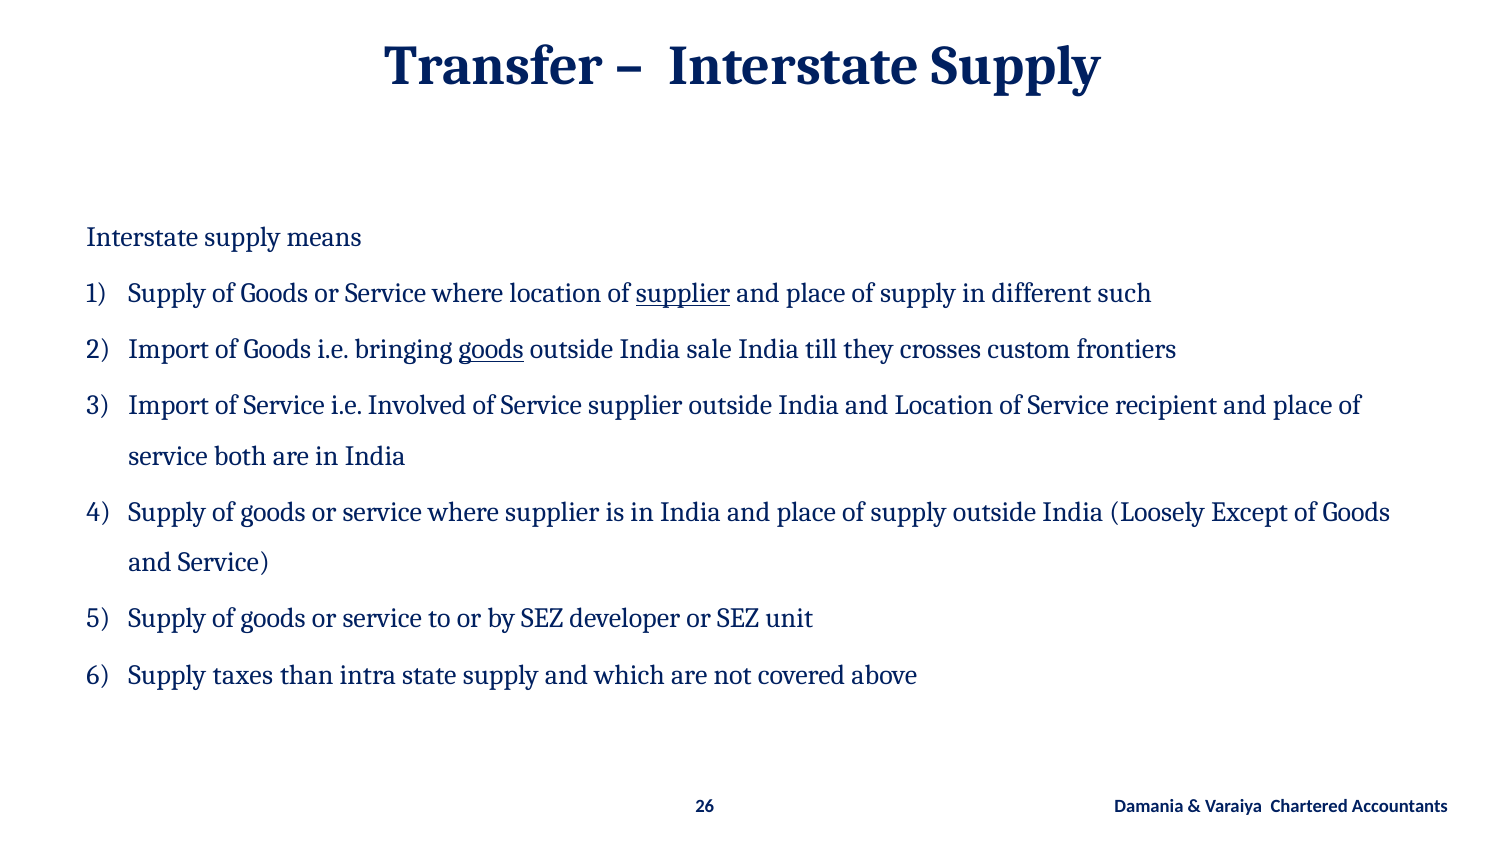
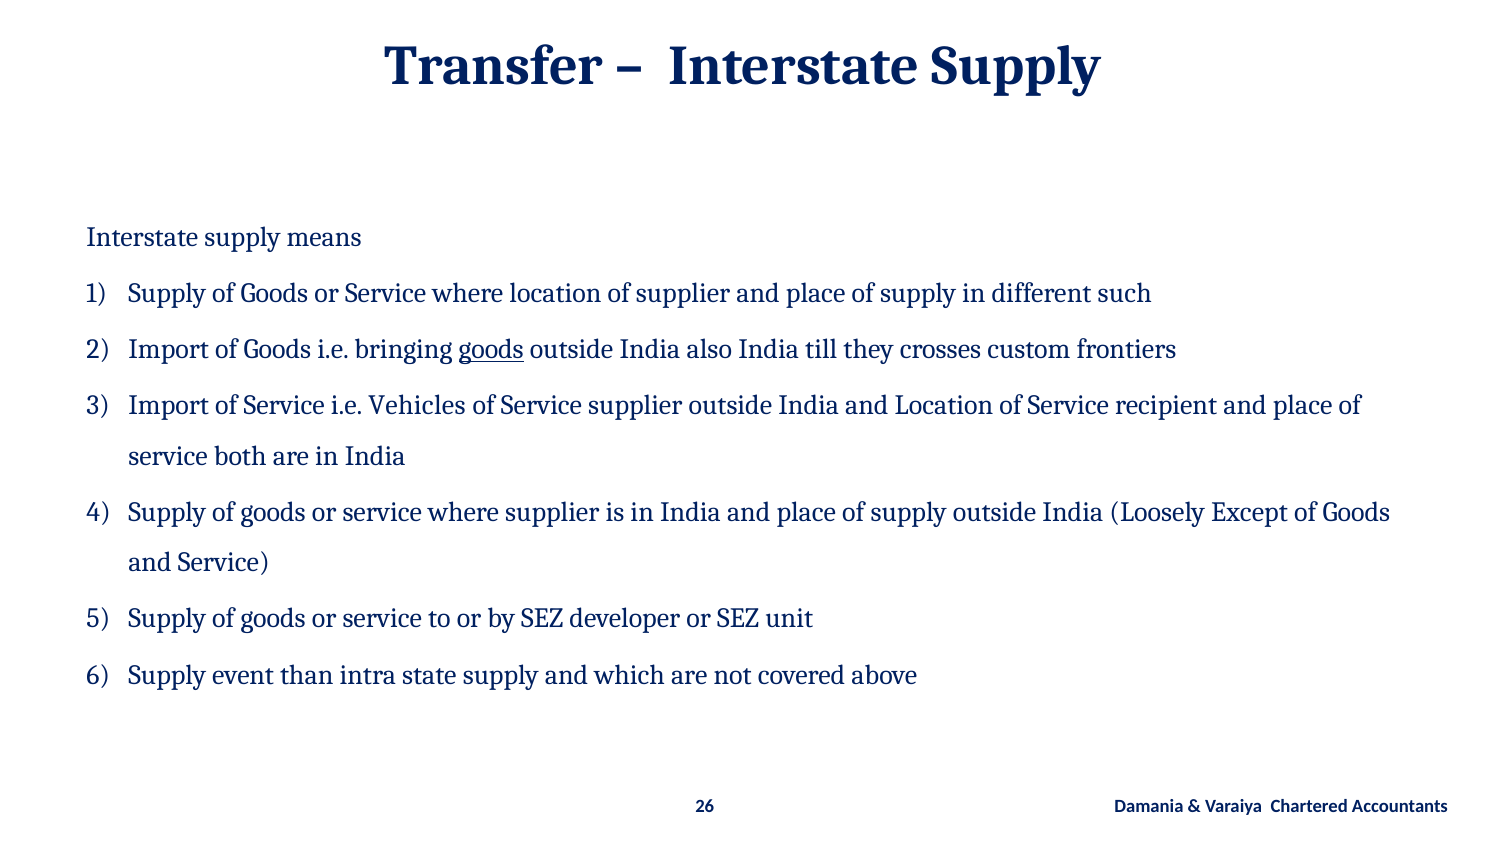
supplier underline: present -> none (683, 294)
sale: sale -> also (709, 350)
Involved: Involved -> Vehicles (417, 406)
taxes: taxes -> event (243, 675)
